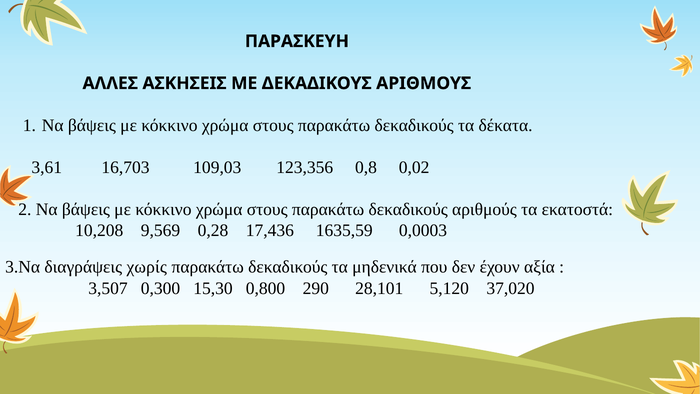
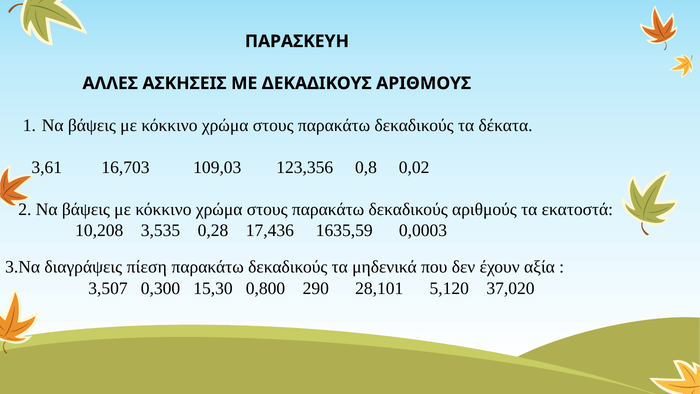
9,569: 9,569 -> 3,535 (160, 230)
χωρίς: χωρίς -> πίεση (147, 267)
